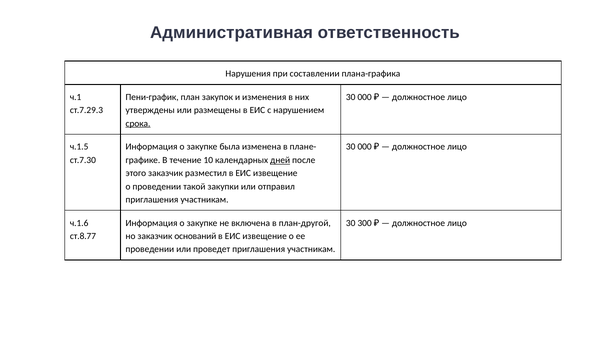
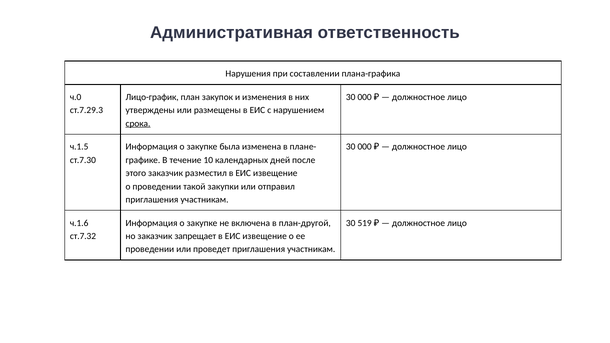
ч.1: ч.1 -> ч.0 (76, 97)
Пени-график: Пени-график -> Лицо-график (152, 97)
дней underline: present -> none (280, 160)
300: 300 -> 519 (365, 223)
ст.8.77: ст.8.77 -> ст.7.32 (83, 236)
оснований: оснований -> запрещает (195, 236)
